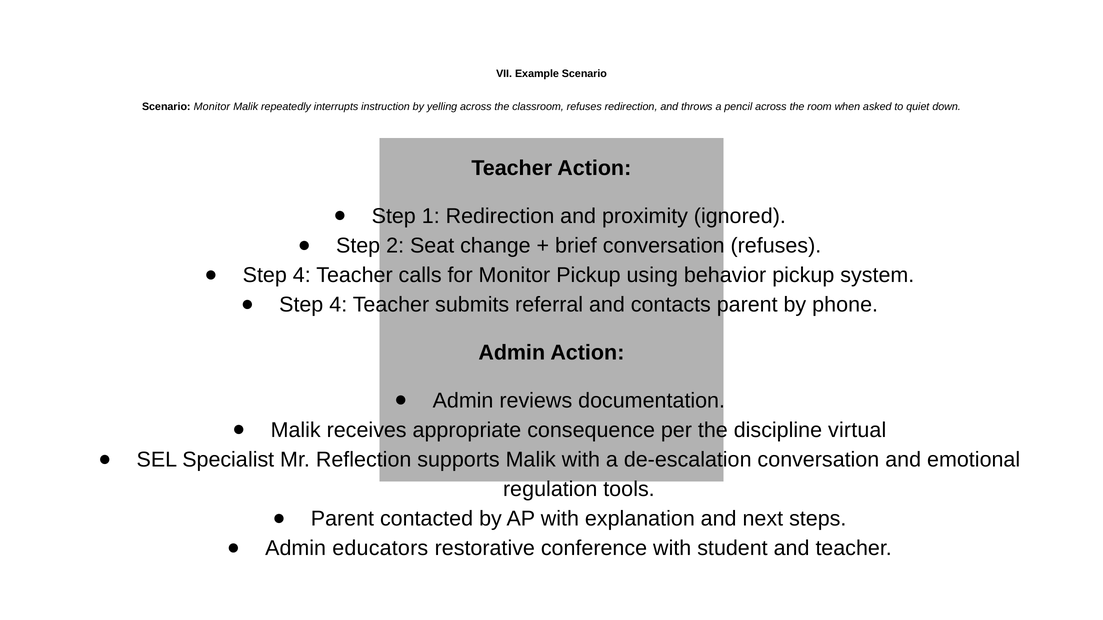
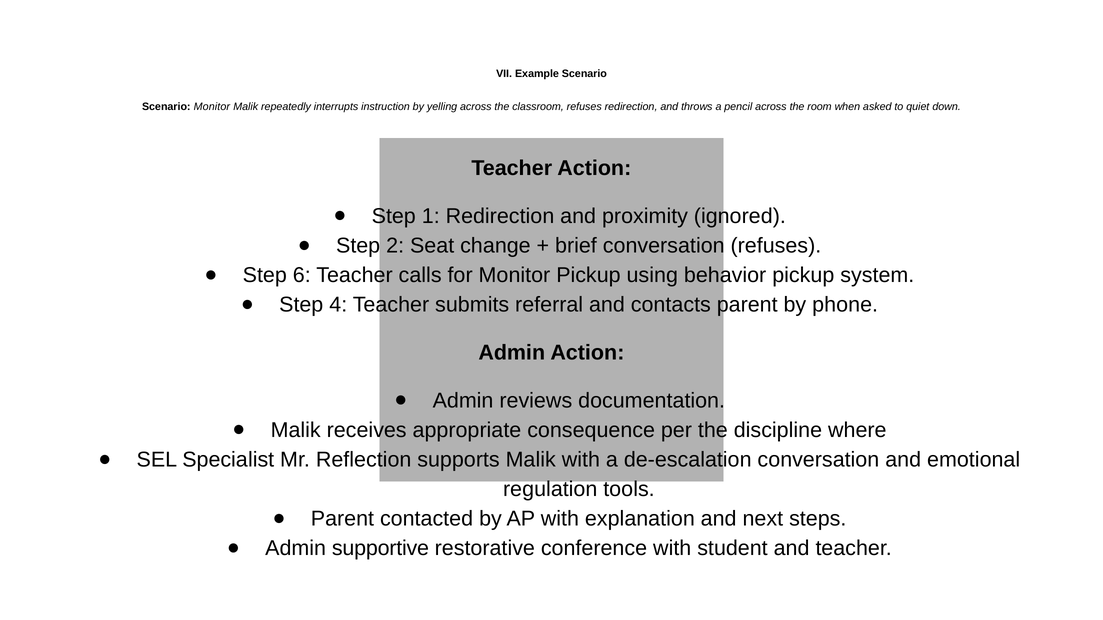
4: 4 -> 6 (302, 275)
virtual: virtual -> where (857, 430)
educators: educators -> supportive (380, 549)
